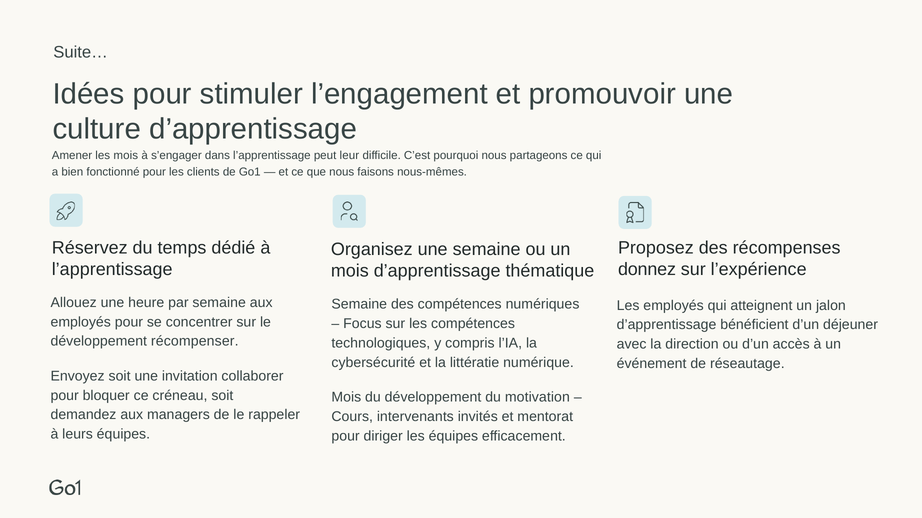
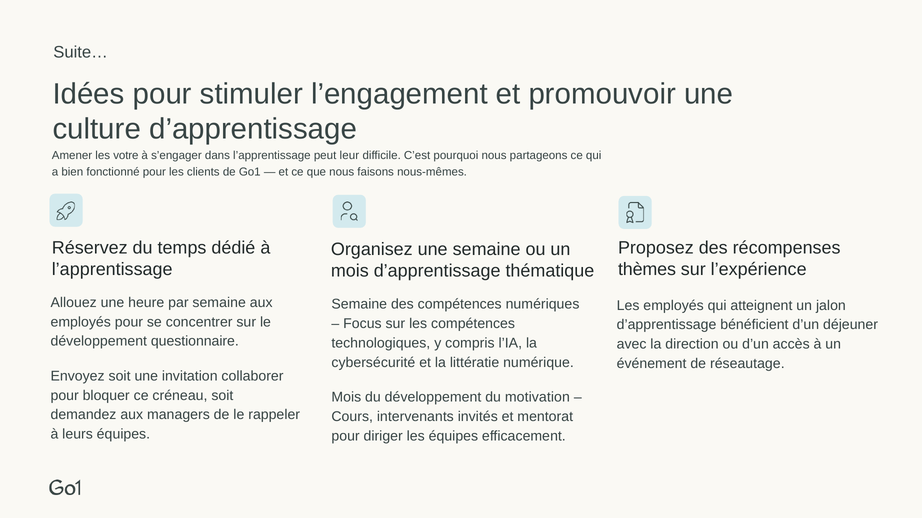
les mois: mois -> votre (126, 156)
donnez: donnez -> thèmes (647, 270)
récompenser: récompenser -> questionnaire (195, 342)
